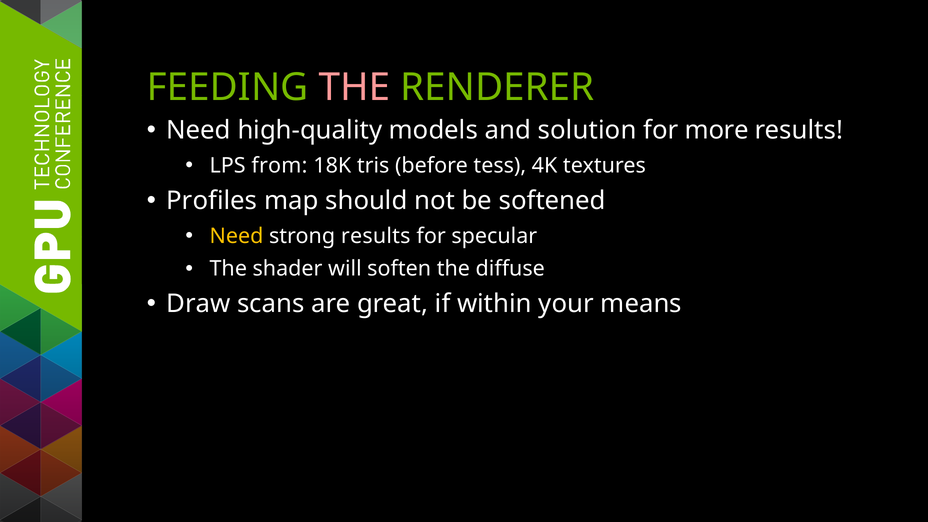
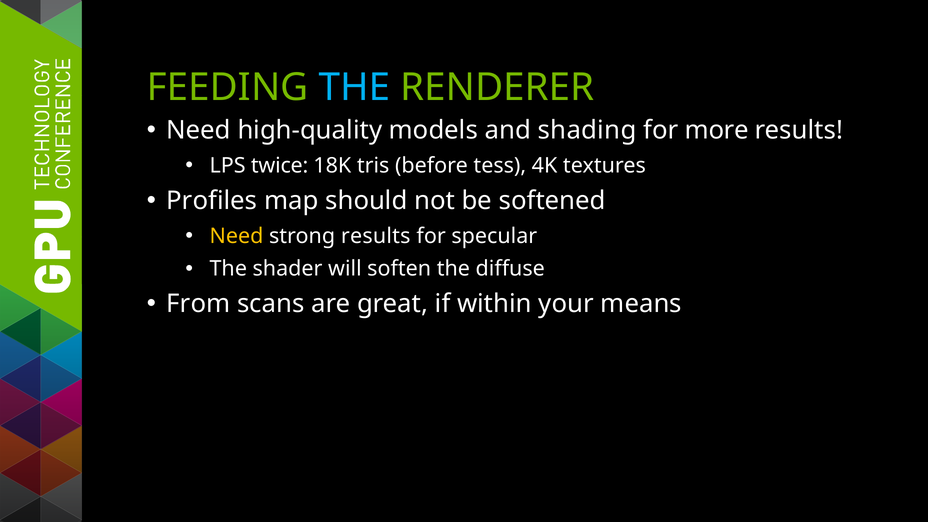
THE colour: pink -> light blue (354, 87)
solution: solution -> shading (587, 130)
from: from -> twice (280, 166)
Draw: Draw -> From (198, 304)
